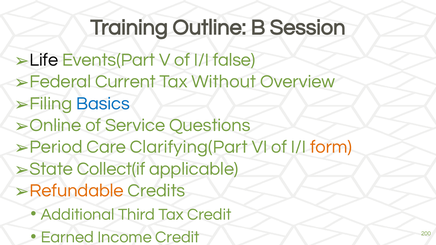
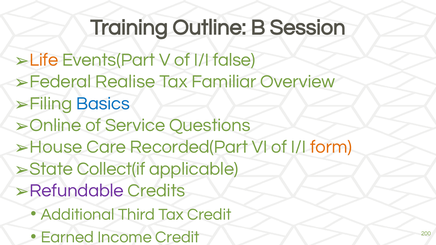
Life colour: black -> orange (44, 60)
Current: Current -> Realise (125, 82)
Without: Without -> Familiar (224, 82)
Period: Period -> House (56, 147)
Clarifying(Part: Clarifying(Part -> Recorded(Part (189, 147)
Refundable colour: orange -> purple (77, 191)
